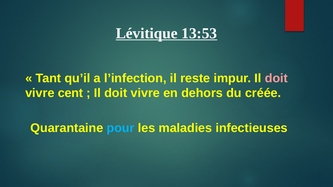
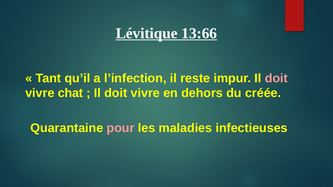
13:53: 13:53 -> 13:66 (199, 33)
cent: cent -> chat (70, 93)
pour colour: light blue -> pink (121, 128)
